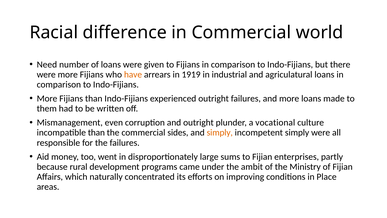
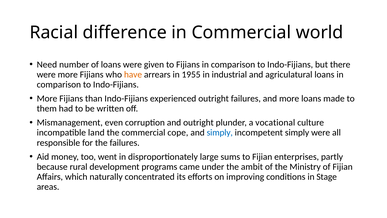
1919: 1919 -> 1955 (191, 74)
incompatible than: than -> land (96, 132)
sides: sides -> cope (178, 132)
simply colour: orange -> blue (220, 132)
Place: Place -> Stage (327, 177)
